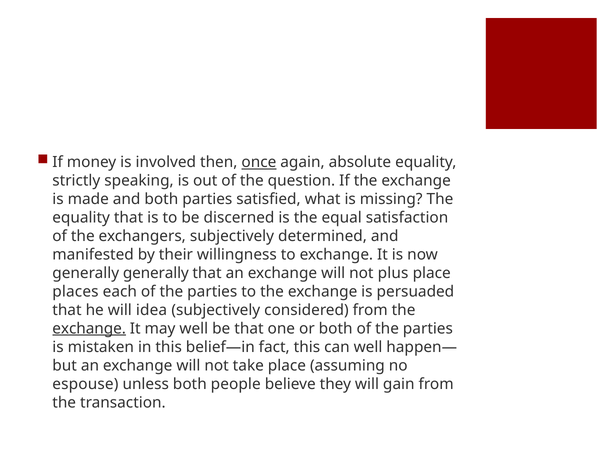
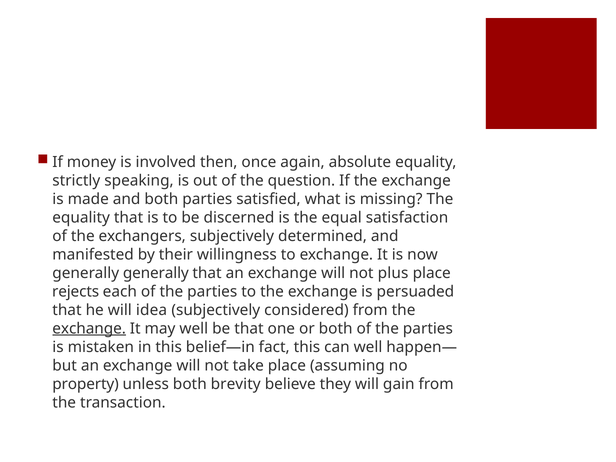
once underline: present -> none (259, 162)
places: places -> rejects (76, 292)
espouse: espouse -> property (86, 384)
people: people -> brevity (236, 384)
